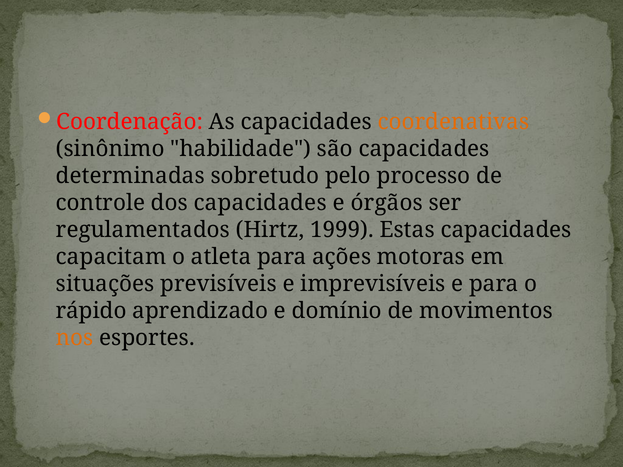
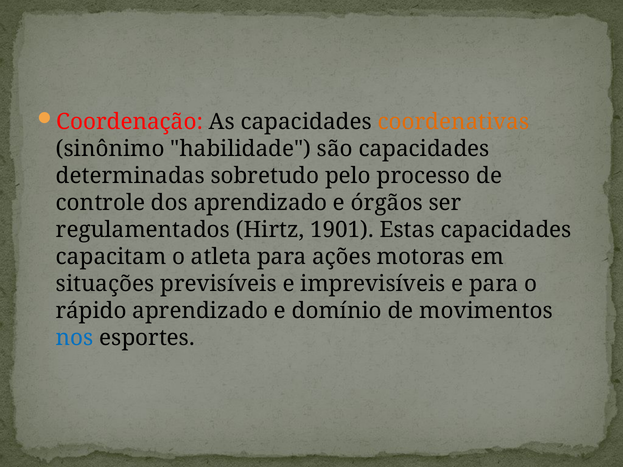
dos capacidades: capacidades -> aprendizado (260, 203)
1999: 1999 -> 1901 (342, 230)
nos colour: orange -> blue (75, 338)
